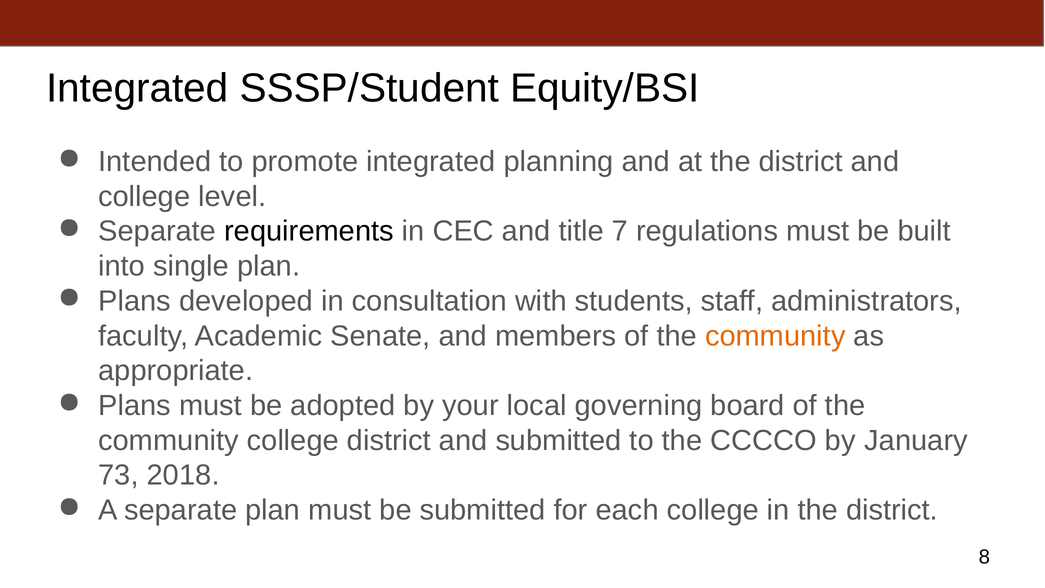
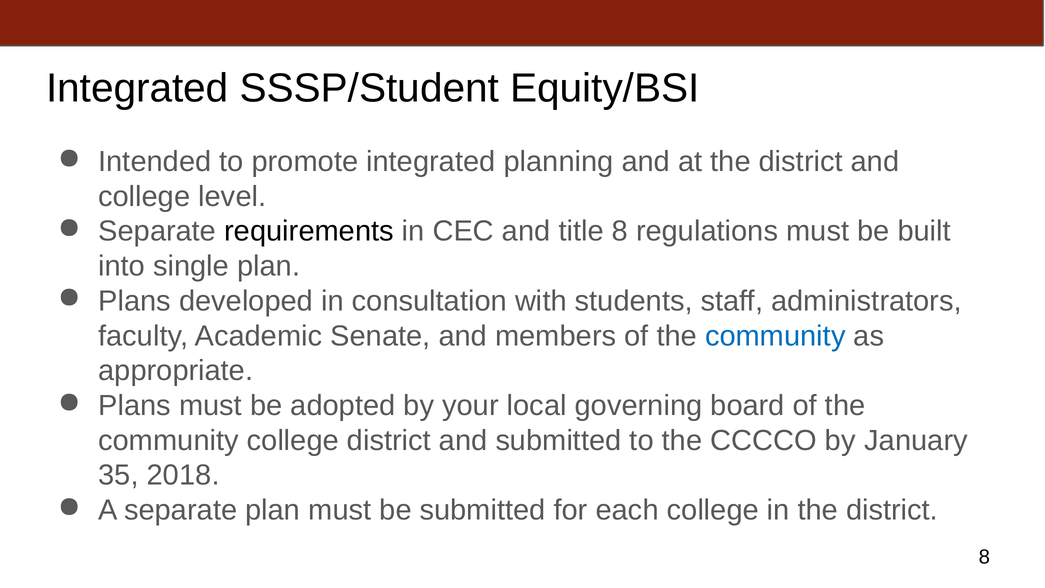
title 7: 7 -> 8 (620, 231)
community colour: orange -> blue (775, 336)
73: 73 -> 35 (118, 475)
